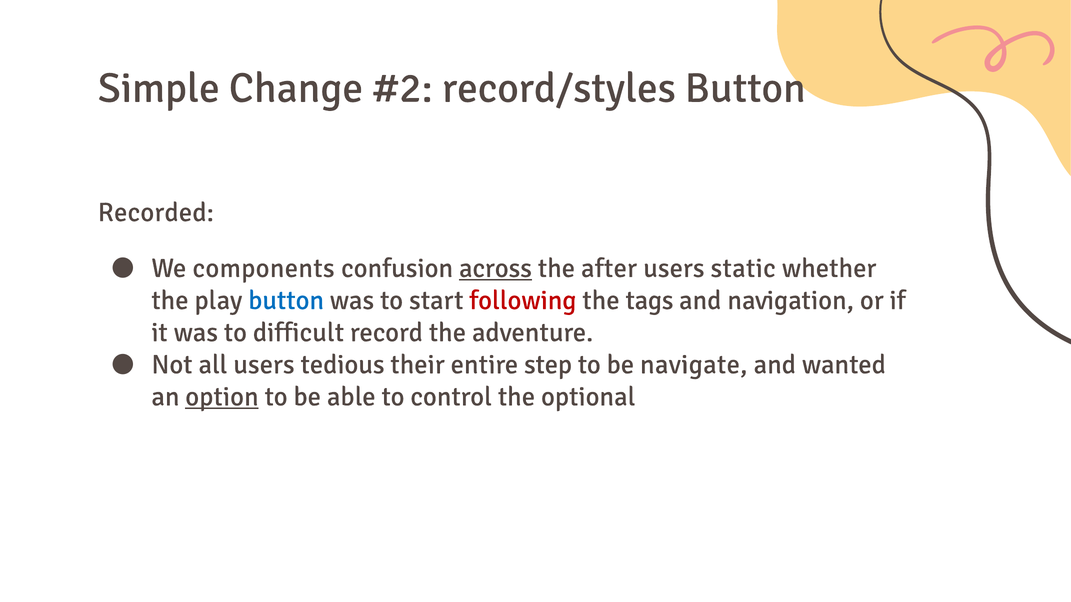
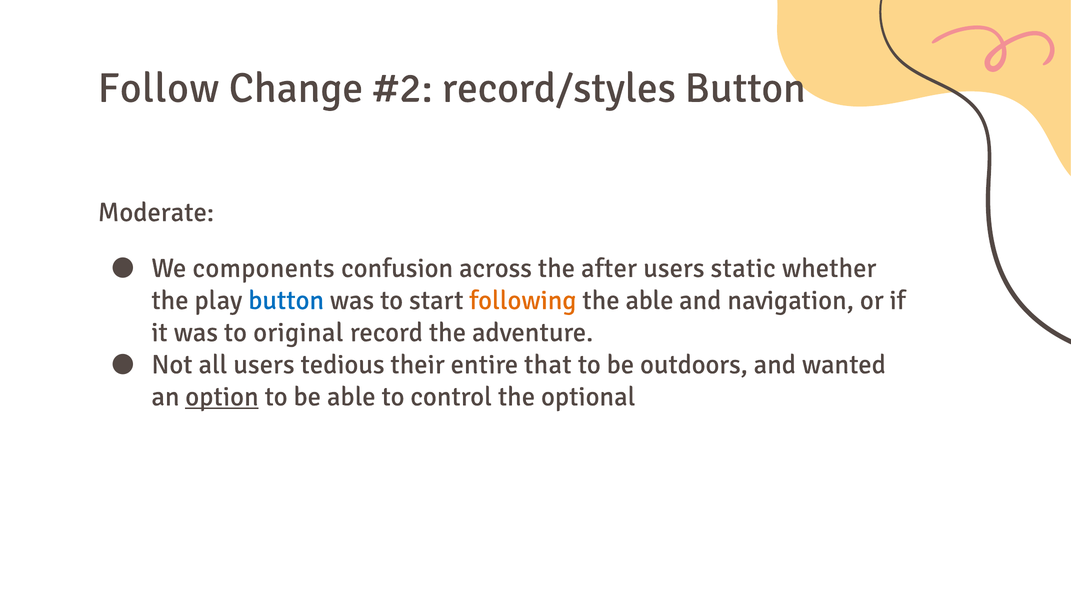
Simple: Simple -> Follow (159, 88)
Recorded: Recorded -> Moderate (156, 212)
across underline: present -> none (495, 268)
following colour: red -> orange (523, 300)
the tags: tags -> able (649, 300)
difficult: difficult -> original (298, 333)
step: step -> that (548, 365)
navigate: navigate -> outdoors (694, 365)
